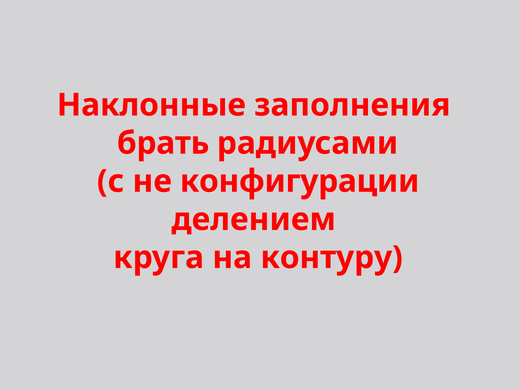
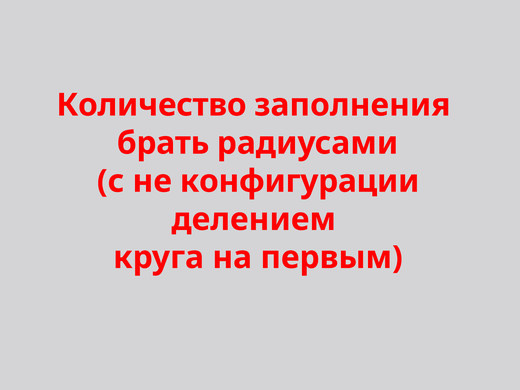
Наклонные: Наклонные -> Количество (151, 105)
контуру: контуру -> первым (332, 258)
